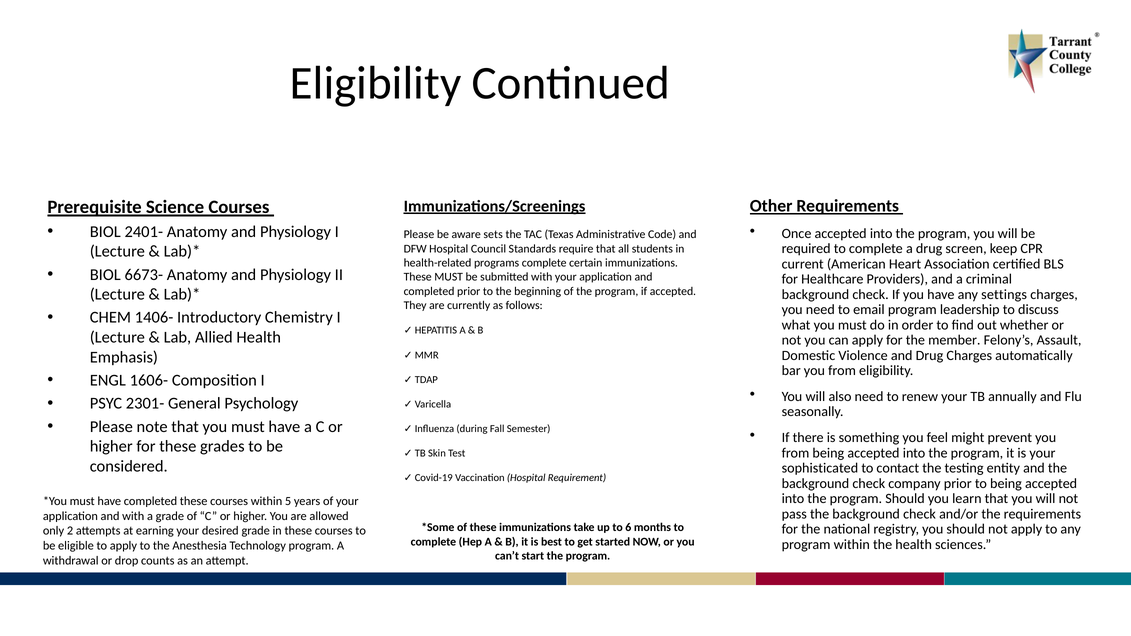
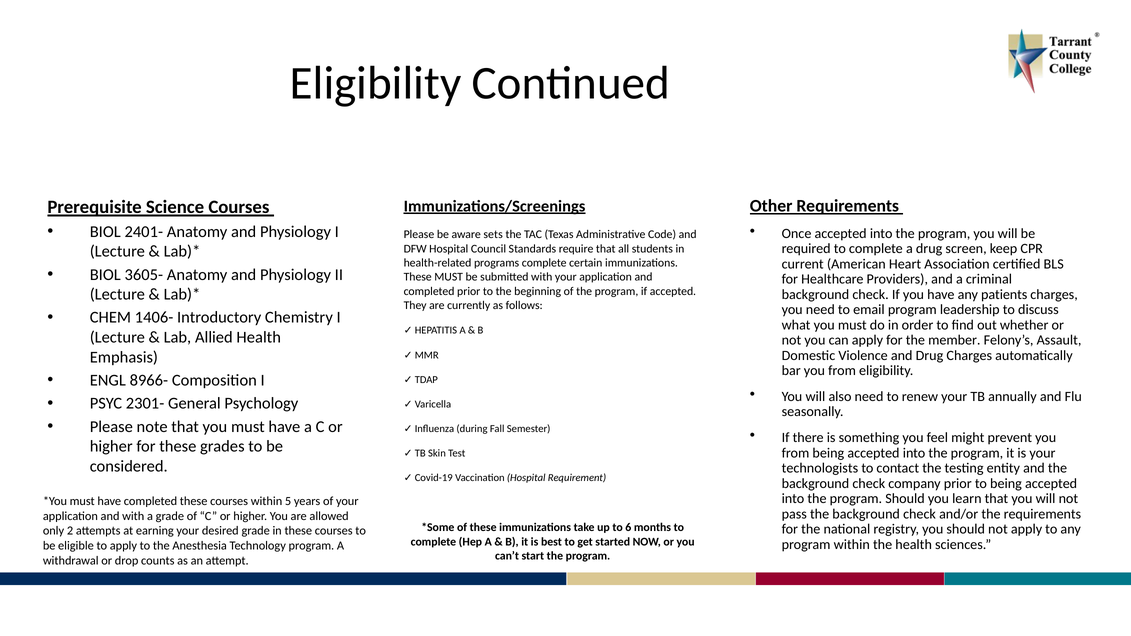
6673-: 6673- -> 3605- (144, 275)
settings: settings -> patients (1004, 295)
1606-: 1606- -> 8966- (149, 380)
sophisticated: sophisticated -> technologists (820, 468)
